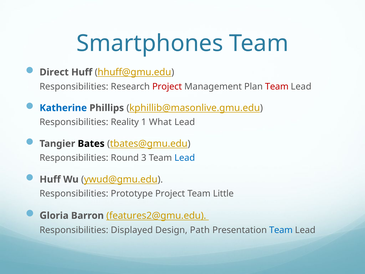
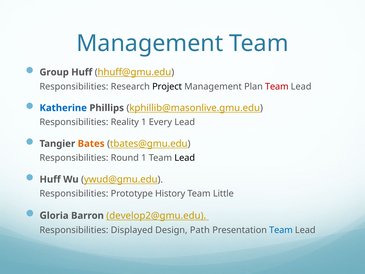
Smartphones: Smartphones -> Management (150, 43)
Direct: Direct -> Group (54, 72)
Project colour: red -> black (167, 86)
What: What -> Every (160, 122)
Bates colour: black -> orange (91, 144)
Round 3: 3 -> 1 (144, 158)
Lead colour: blue -> black (185, 158)
Prototype Project: Project -> History (170, 193)
features2@gmu.edu: features2@gmu.edu -> develop2@gmu.edu (156, 215)
